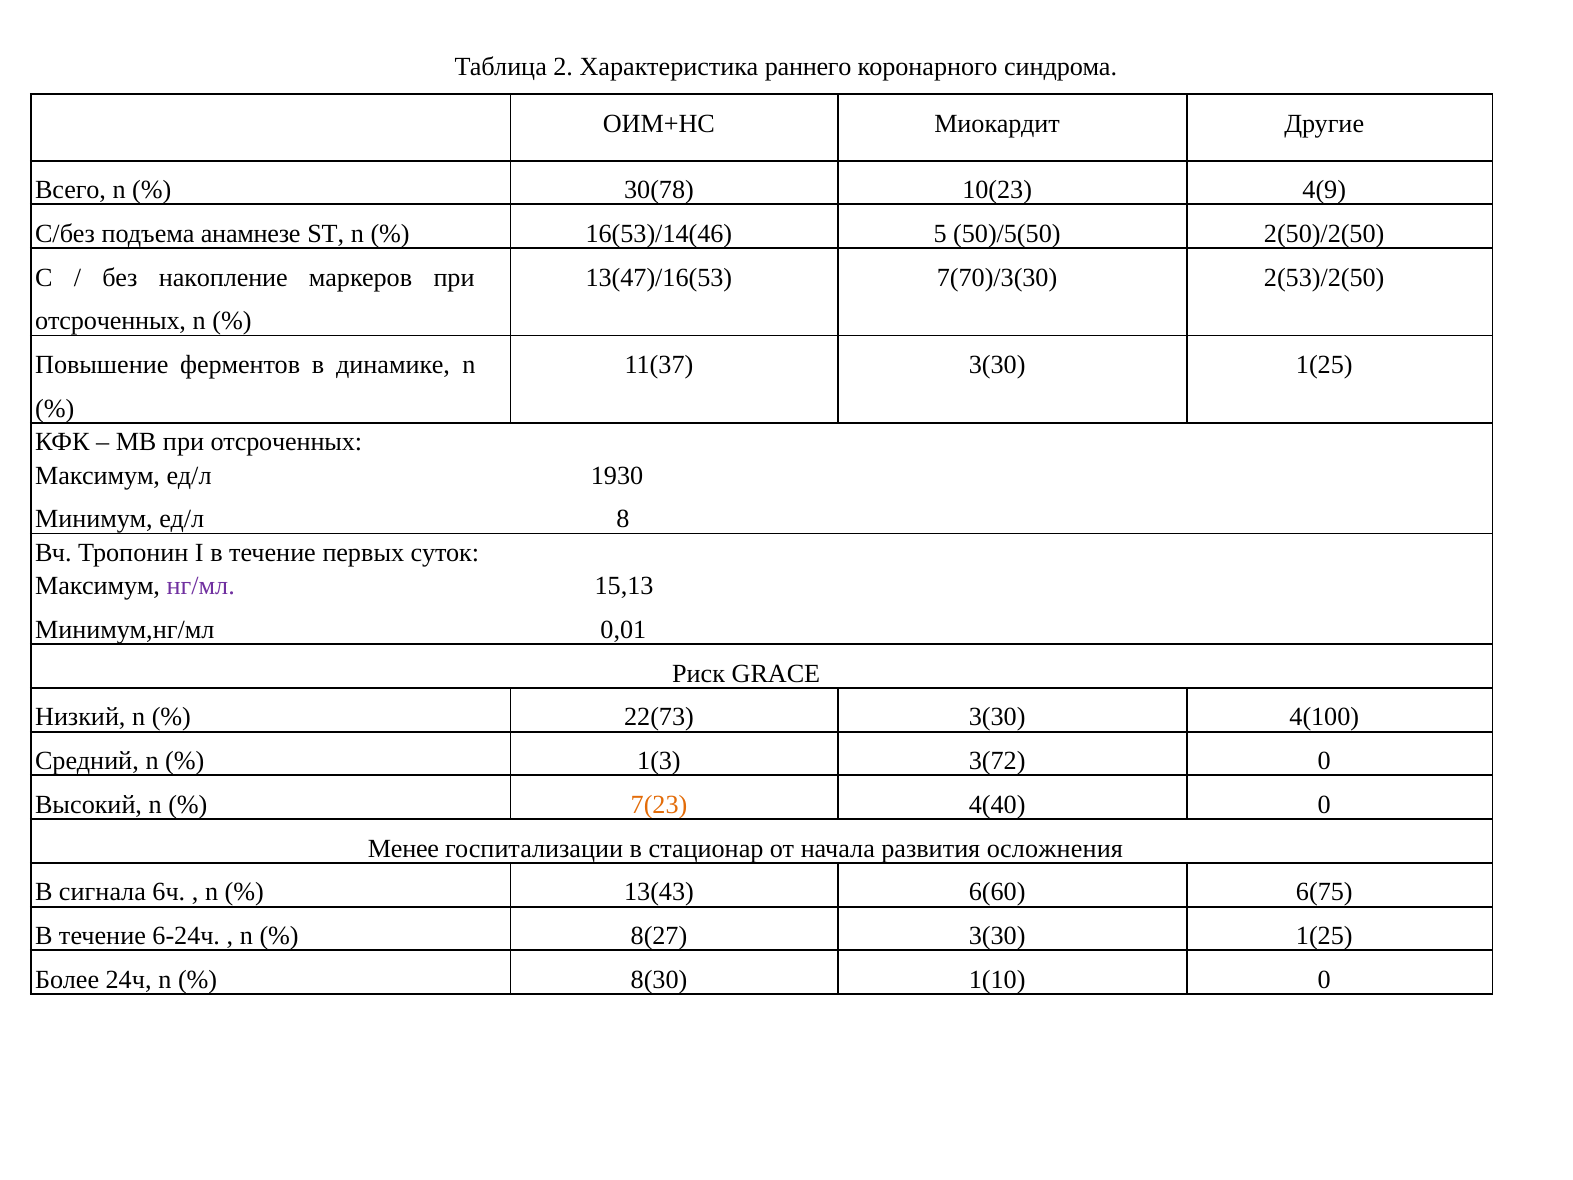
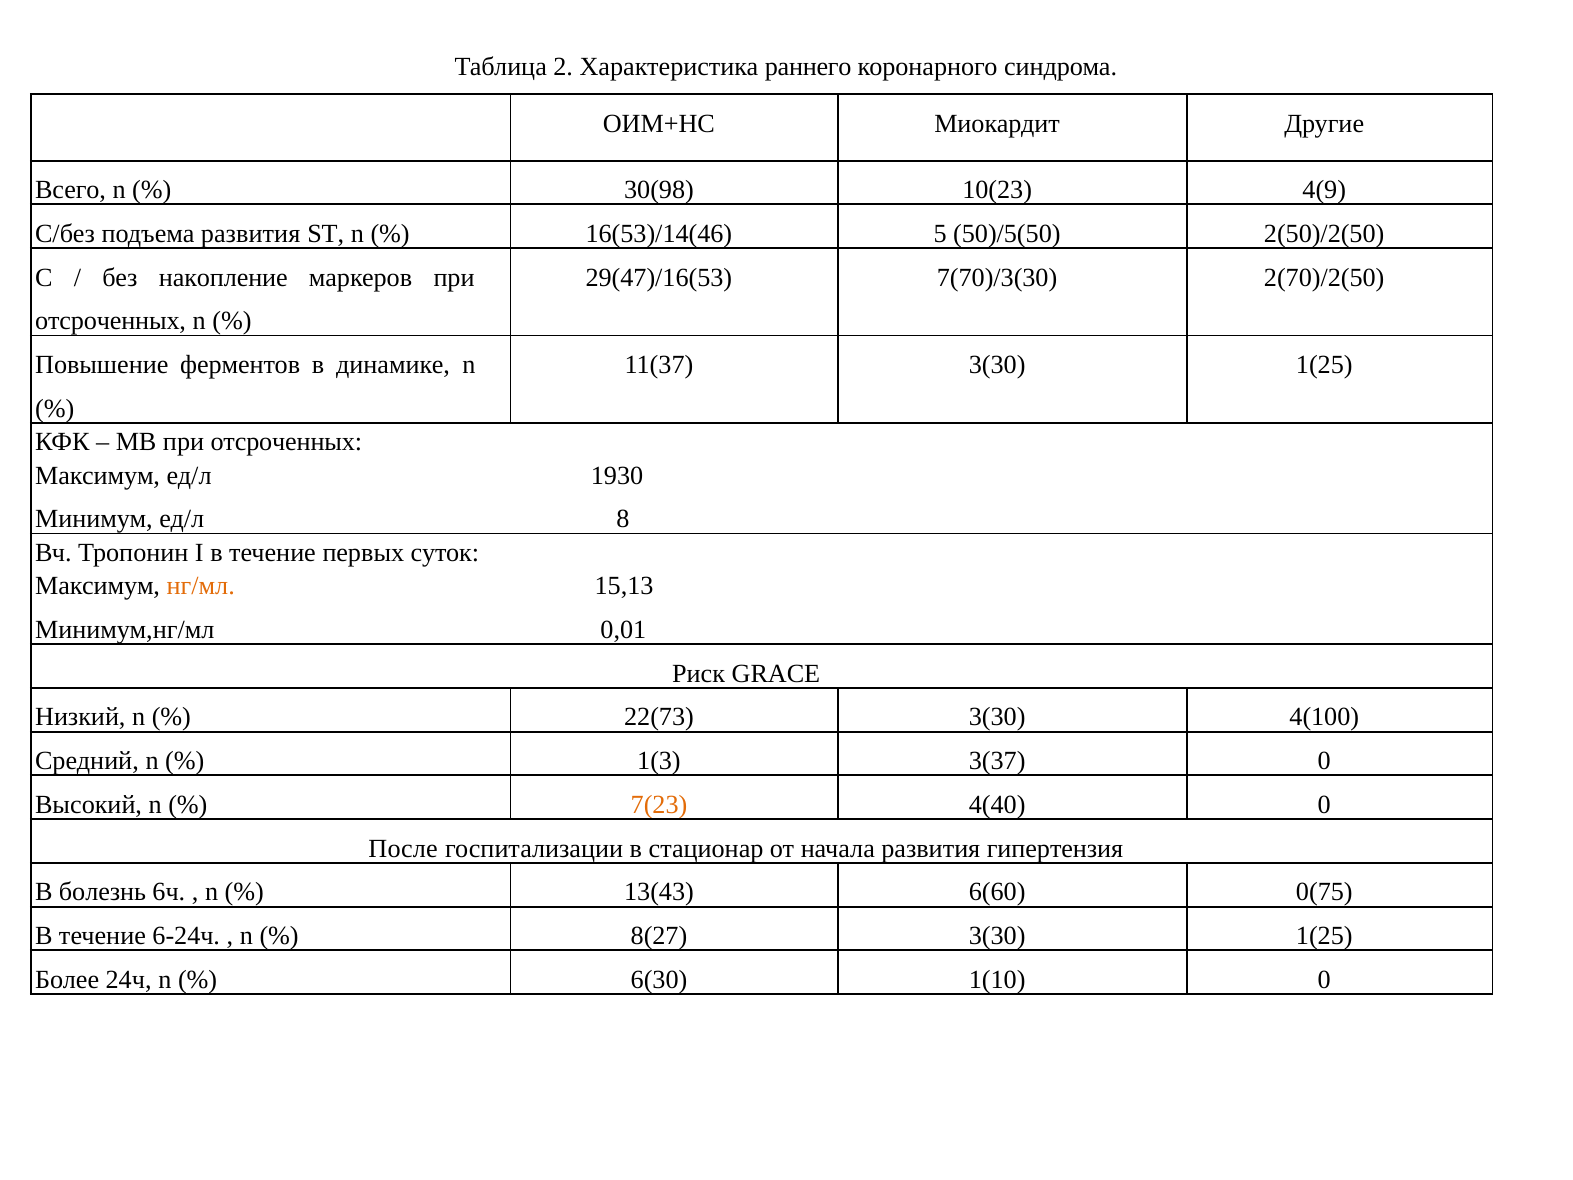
30(78: 30(78 -> 30(98 (659, 190)
подъема анамнезе: анамнезе -> развития (251, 234)
13(47)/16(53: 13(47)/16(53 -> 29(47)/16(53 (659, 277)
2(53)/2(50: 2(53)/2(50 -> 2(70)/2(50 (1324, 277)
нг/мл colour: purple -> orange (201, 586)
3(72: 3(72 -> 3(37 (997, 761)
Менее: Менее -> После (403, 848)
осложнения: осложнения -> гипертензия (1055, 848)
сигнала: сигнала -> болезнь (103, 892)
6(75: 6(75 -> 0(75 (1324, 892)
8(30: 8(30 -> 6(30 (659, 979)
